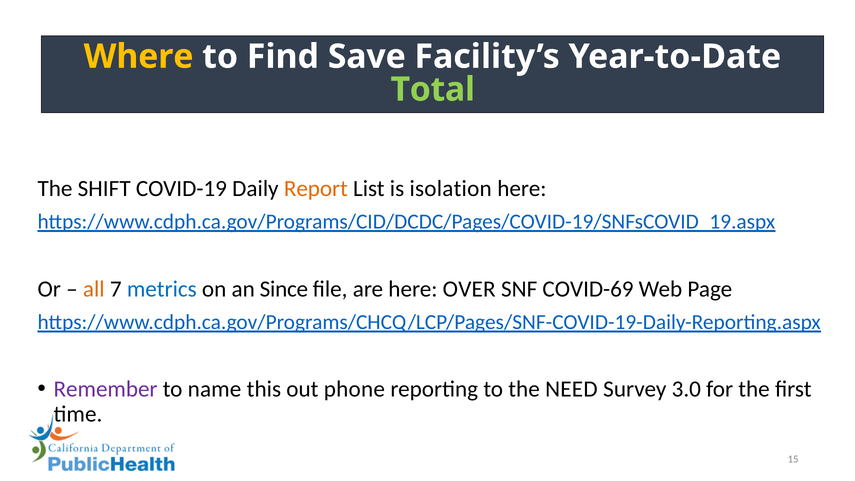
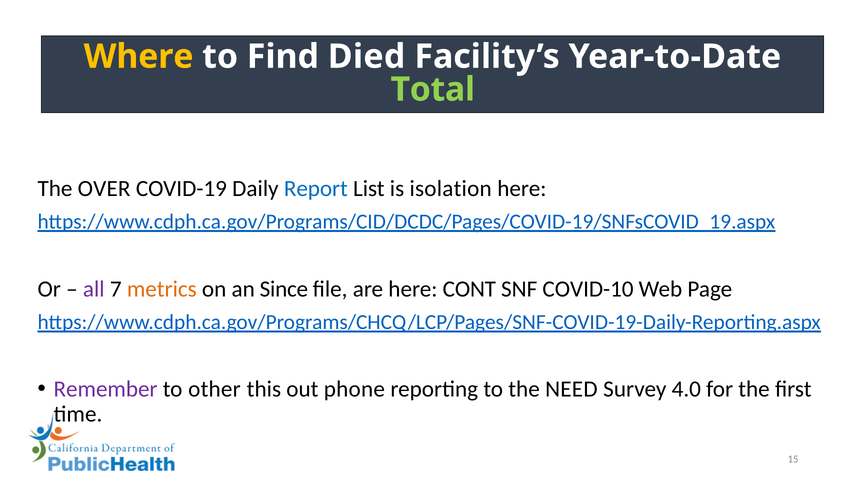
Save: Save -> Died (367, 57)
SHIFT: SHIFT -> OVER (104, 189)
Report colour: orange -> blue (316, 189)
all colour: orange -> purple (94, 289)
metrics colour: blue -> orange (162, 289)
OVER: OVER -> CONT (469, 289)
COVID-69: COVID-69 -> COVID-10 (588, 289)
name: name -> other (214, 389)
3.0: 3.0 -> 4.0 (686, 389)
